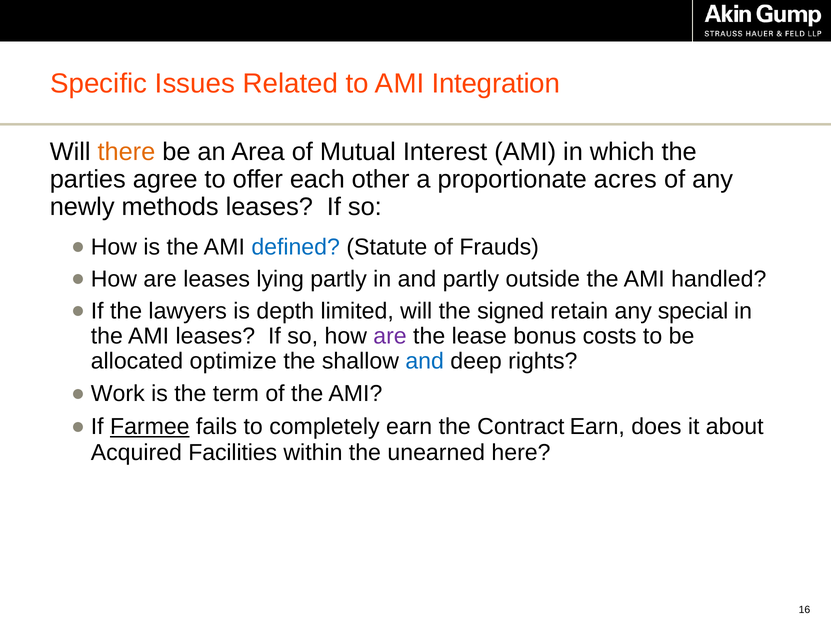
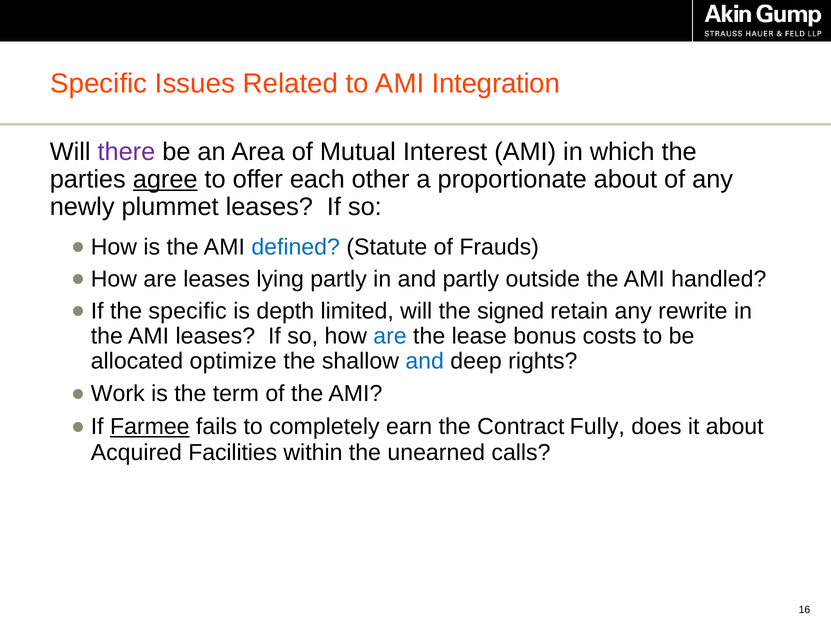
there colour: orange -> purple (126, 152)
agree underline: none -> present (165, 179)
proportionate acres: acres -> about (625, 179)
methods: methods -> plummet (170, 207)
the lawyers: lawyers -> specific (188, 311)
special: special -> rewrite (693, 311)
are colour: purple -> blue (390, 336)
Contract Earn: Earn -> Fully (597, 427)
here: here -> calls (521, 453)
